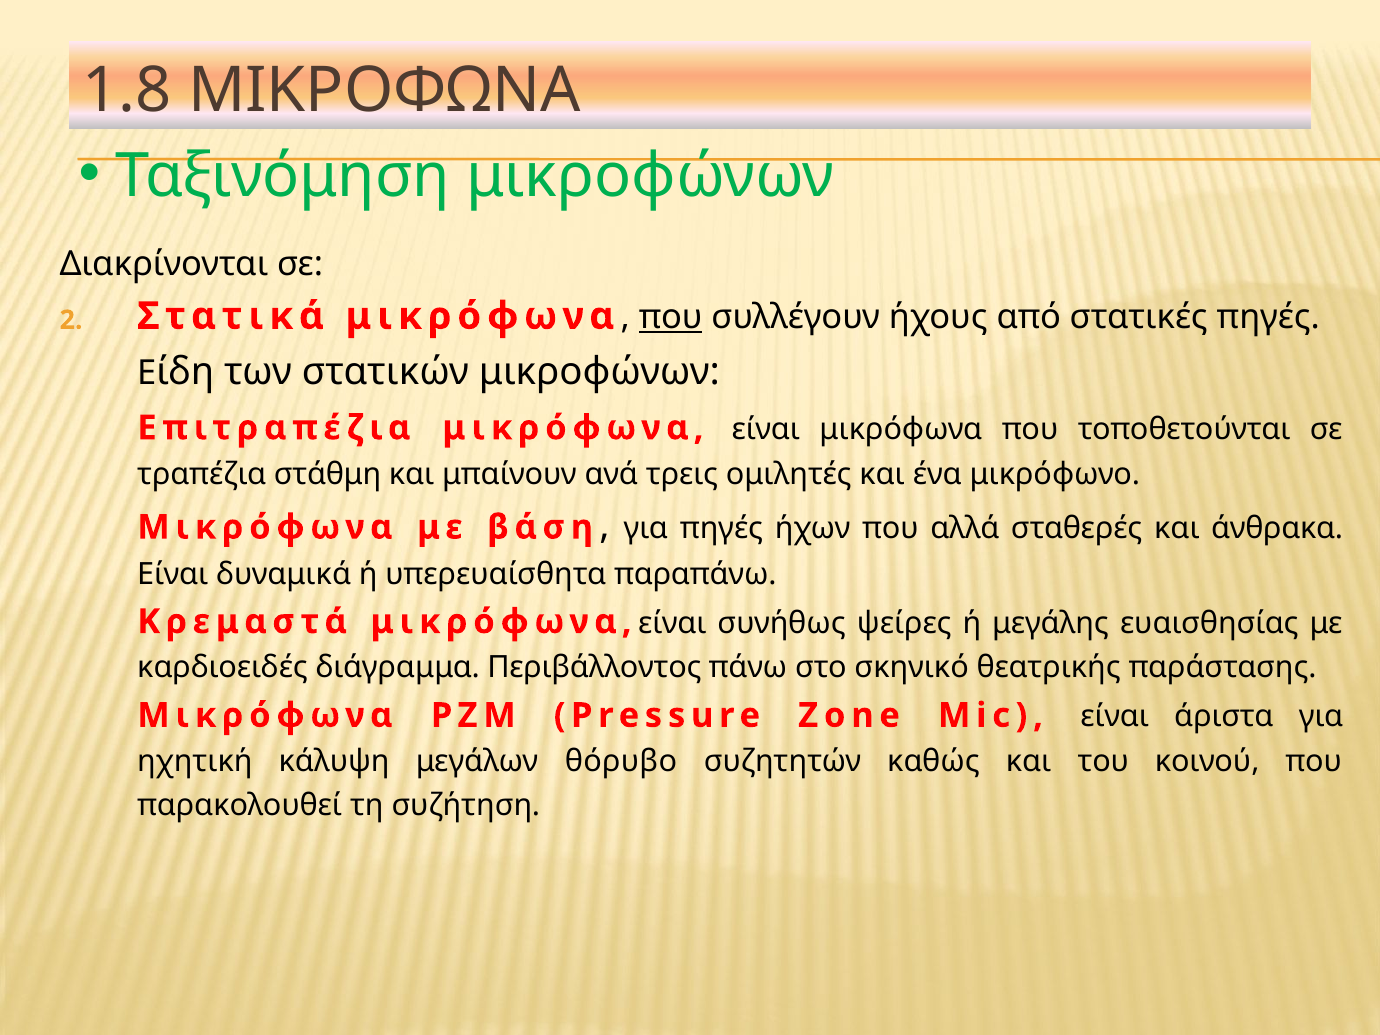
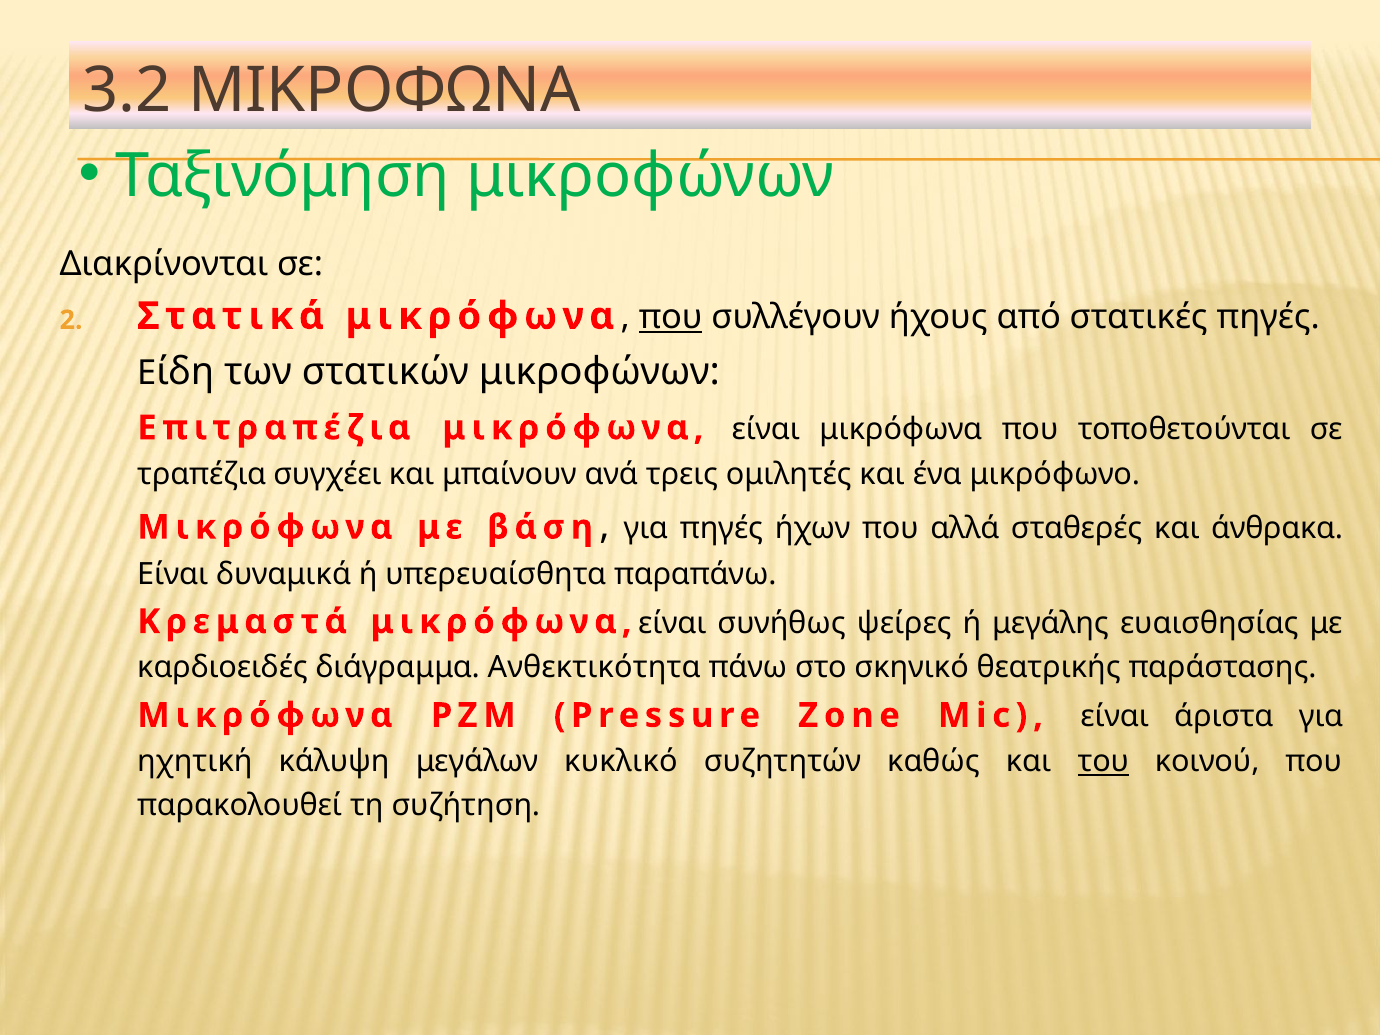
1.8: 1.8 -> 3.2 (127, 91)
στάθμη: στάθμη -> συγχέει (328, 475)
Περιβάλλοντος: Περιβάλλοντος -> Ανθεκτικότητα (594, 668)
θόρυβο: θόρυβο -> κυκλικό (621, 762)
του underline: none -> present (1103, 762)
